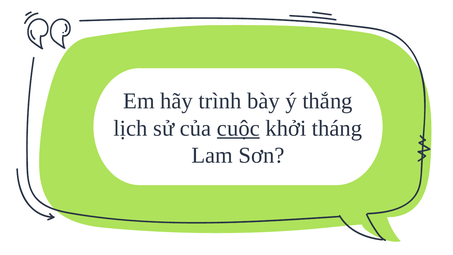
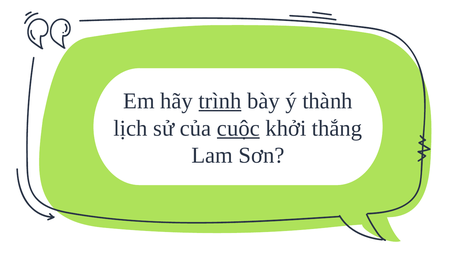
trình underline: none -> present (220, 101)
thắng: thắng -> thành (328, 101)
tháng: tháng -> thắng (337, 128)
